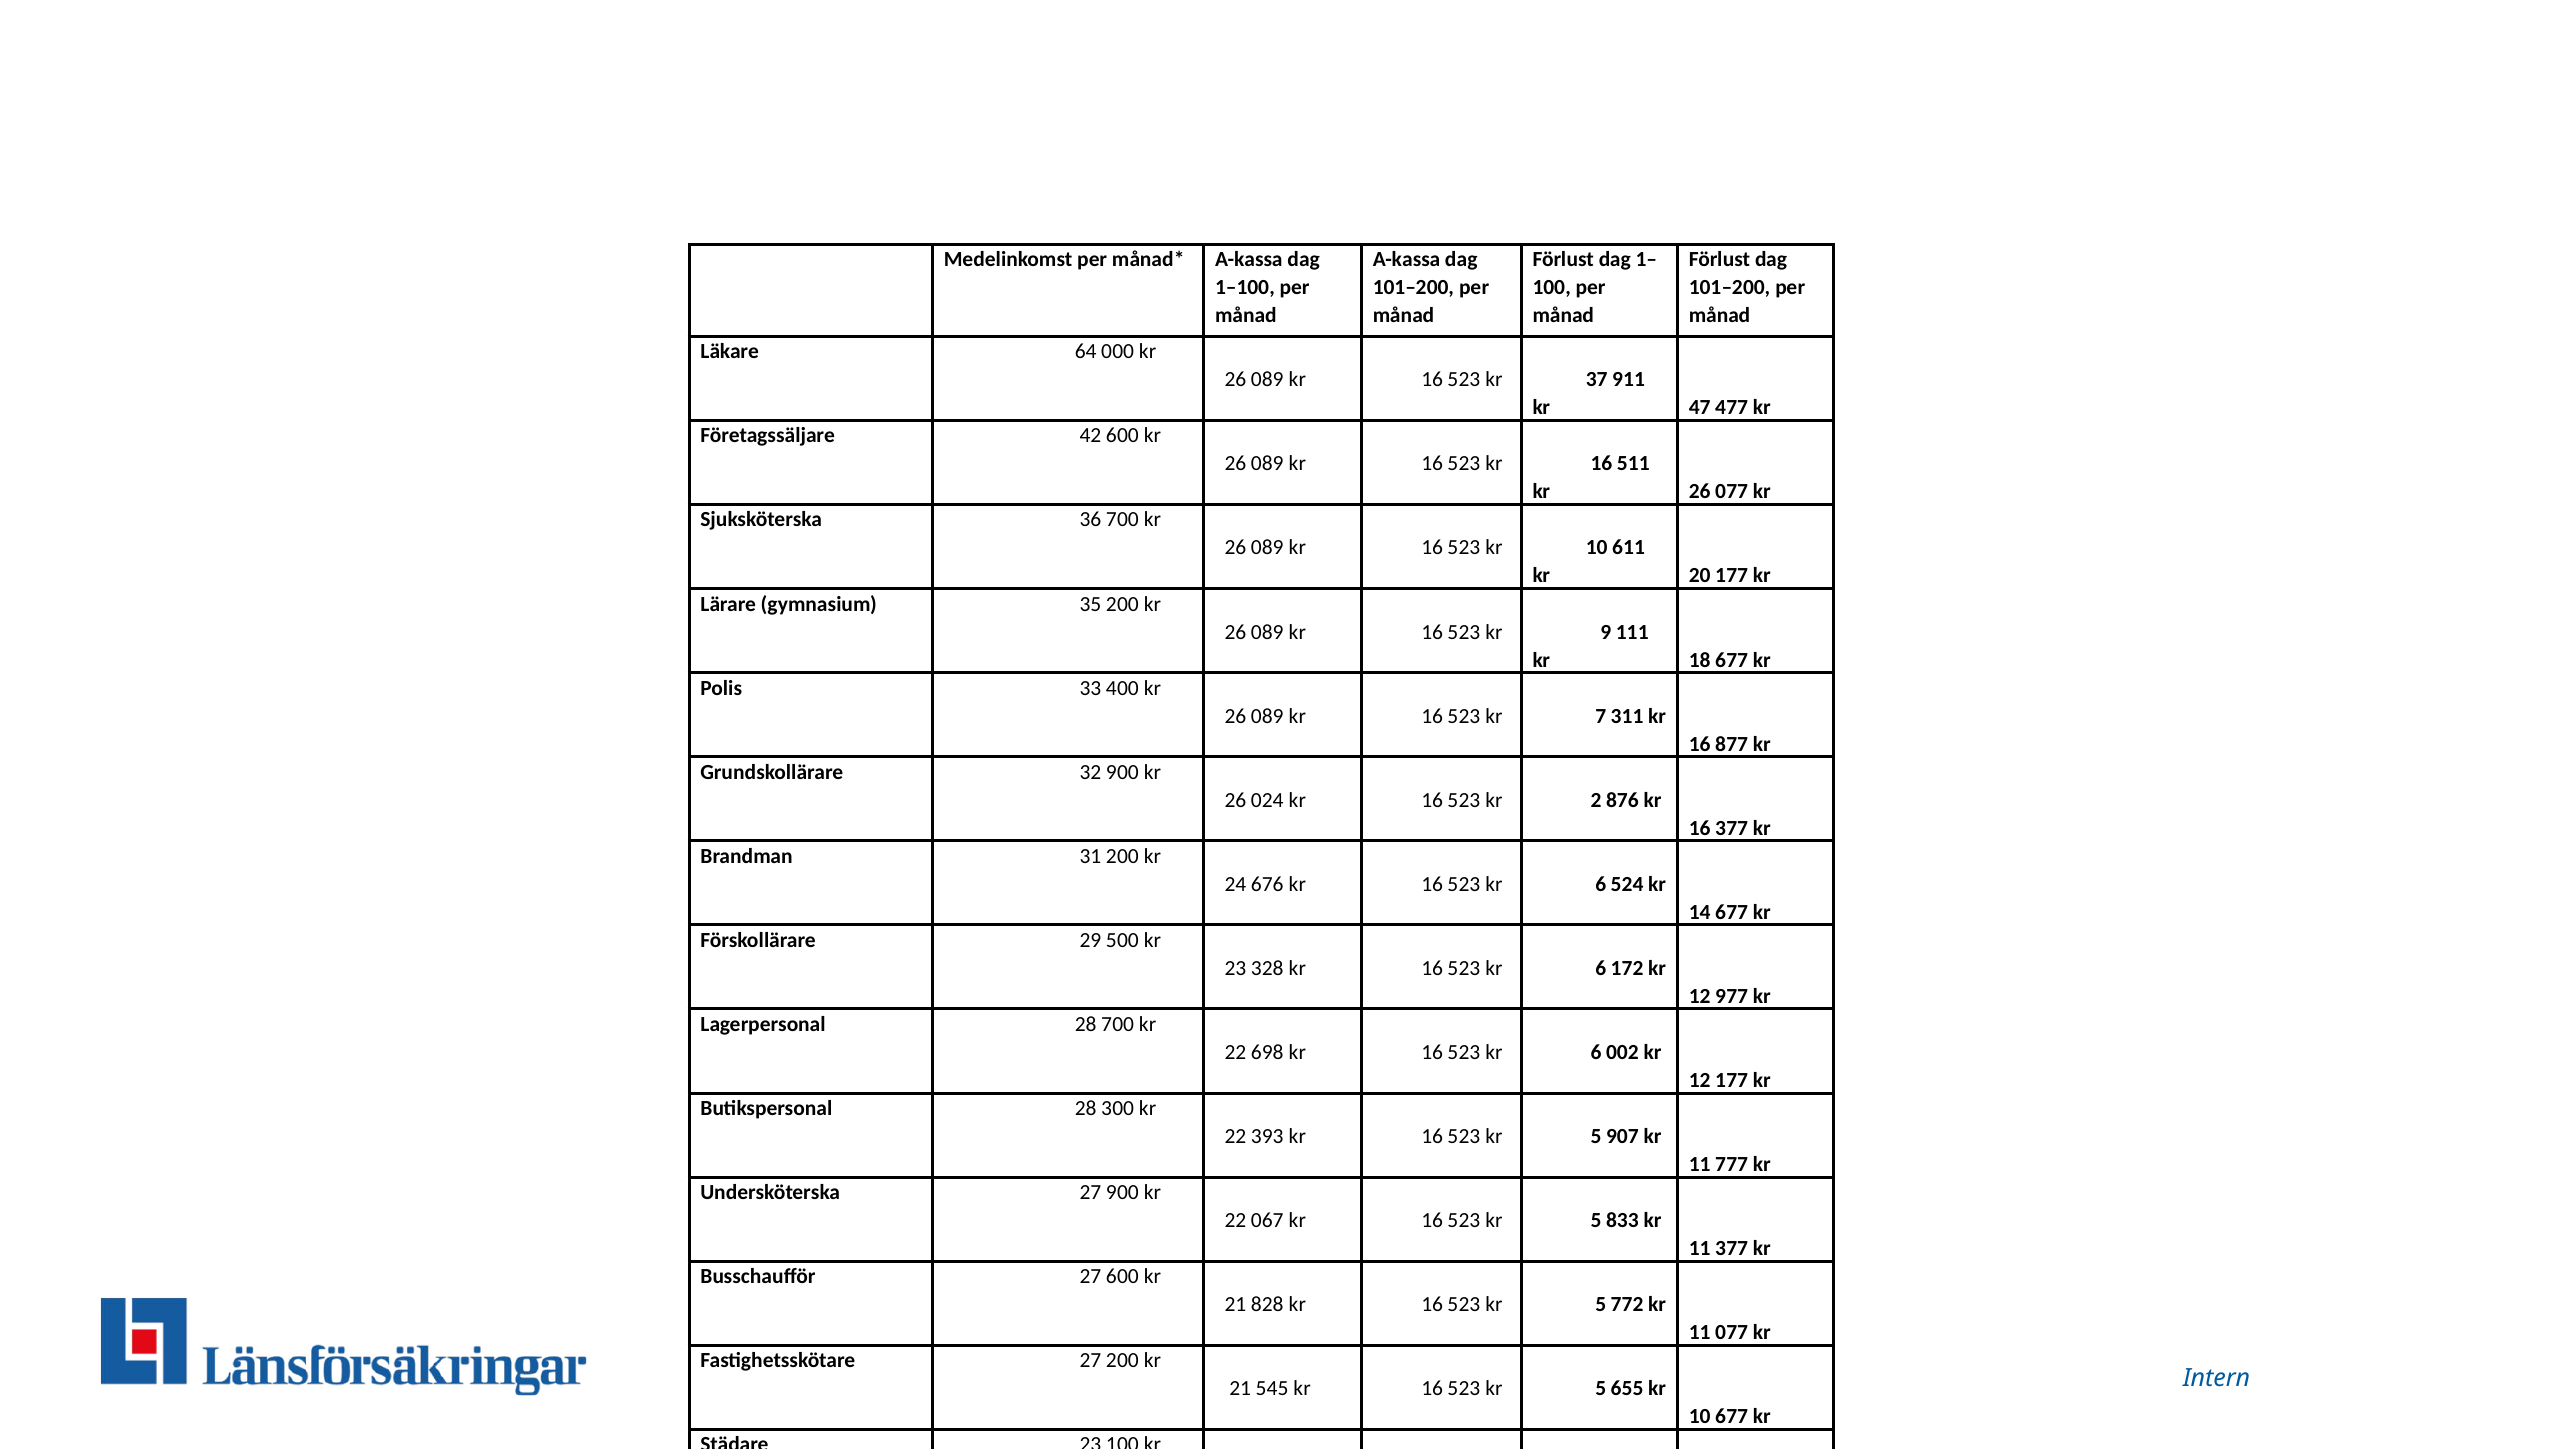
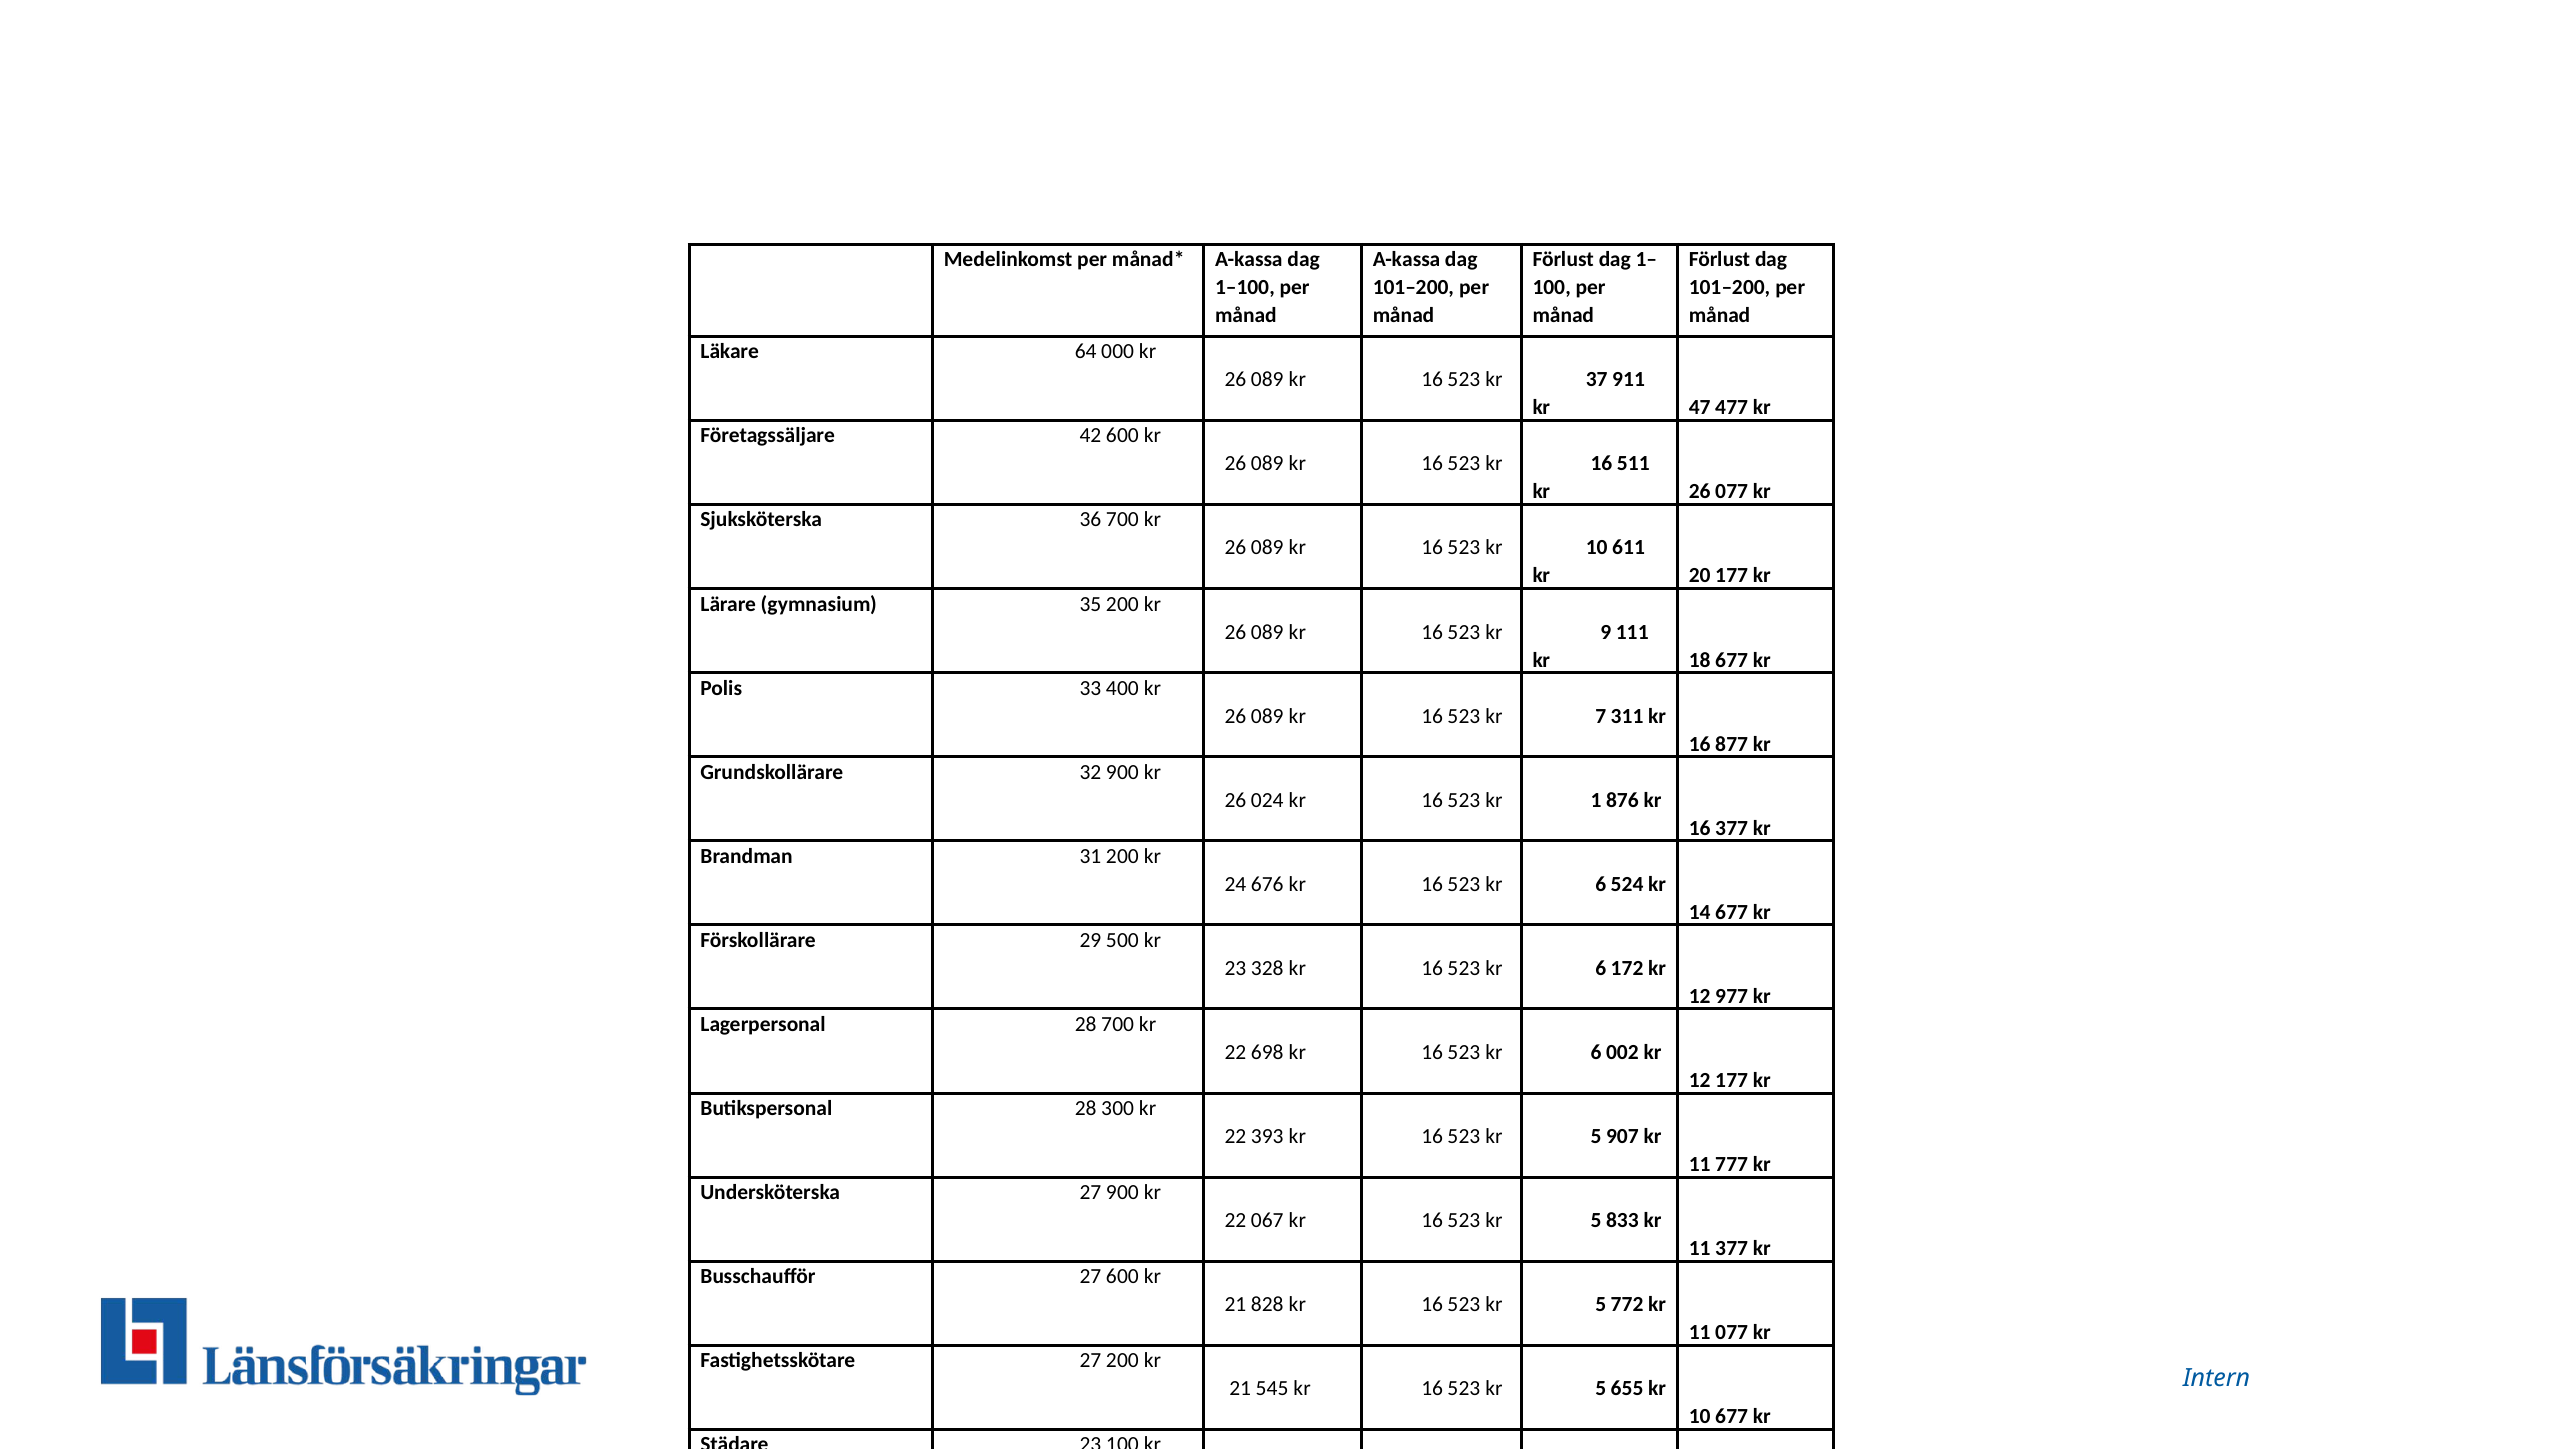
2: 2 -> 1 (1596, 800)
